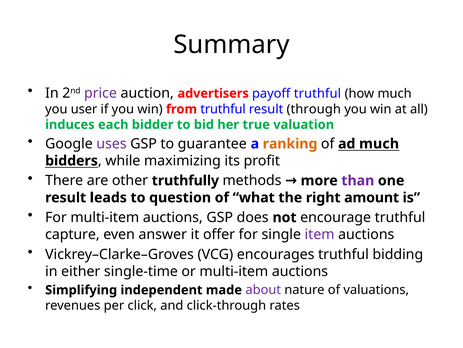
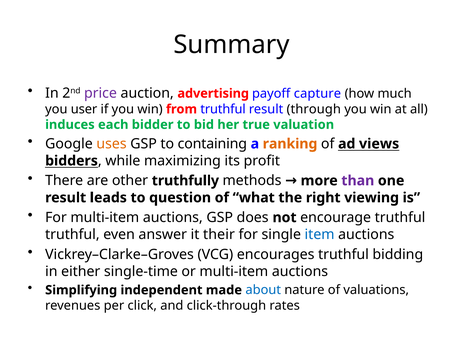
advertisers: advertisers -> advertising (213, 93)
payoff truthful: truthful -> capture (317, 93)
uses colour: purple -> orange (112, 143)
guarantee: guarantee -> containing (212, 143)
ad much: much -> views (379, 143)
amount: amount -> viewing (372, 197)
capture: capture -> truthful (72, 234)
offer: offer -> their (219, 234)
item colour: purple -> blue (320, 234)
about colour: purple -> blue (263, 289)
